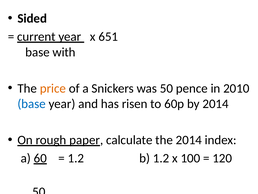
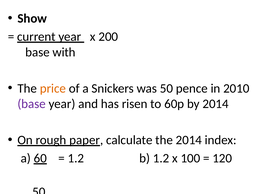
Sided: Sided -> Show (32, 18)
651: 651 -> 200 (108, 37)
base colour: blue -> purple (32, 104)
